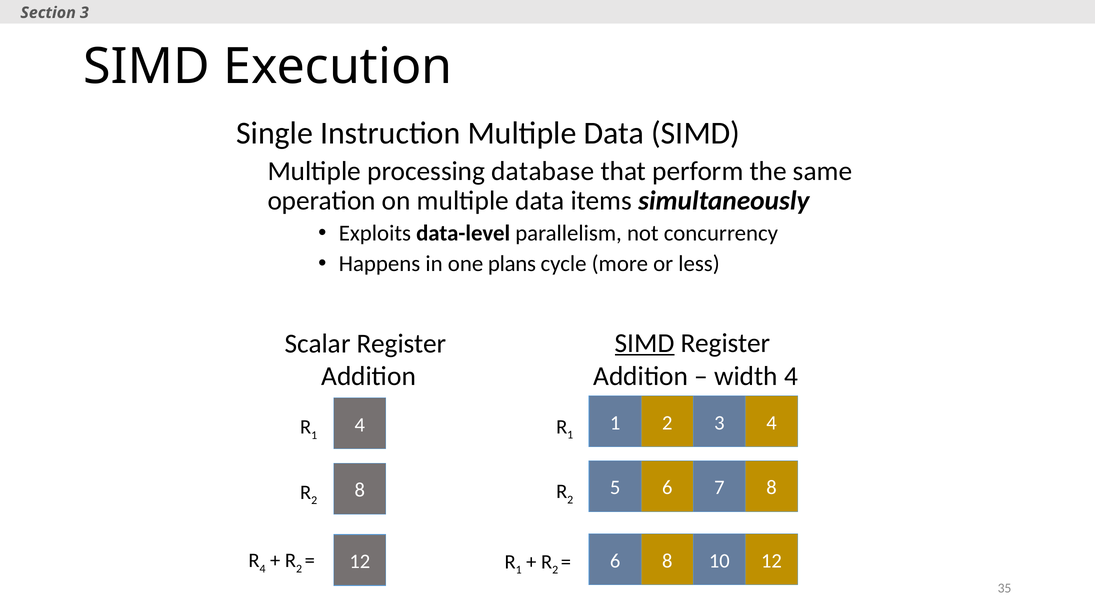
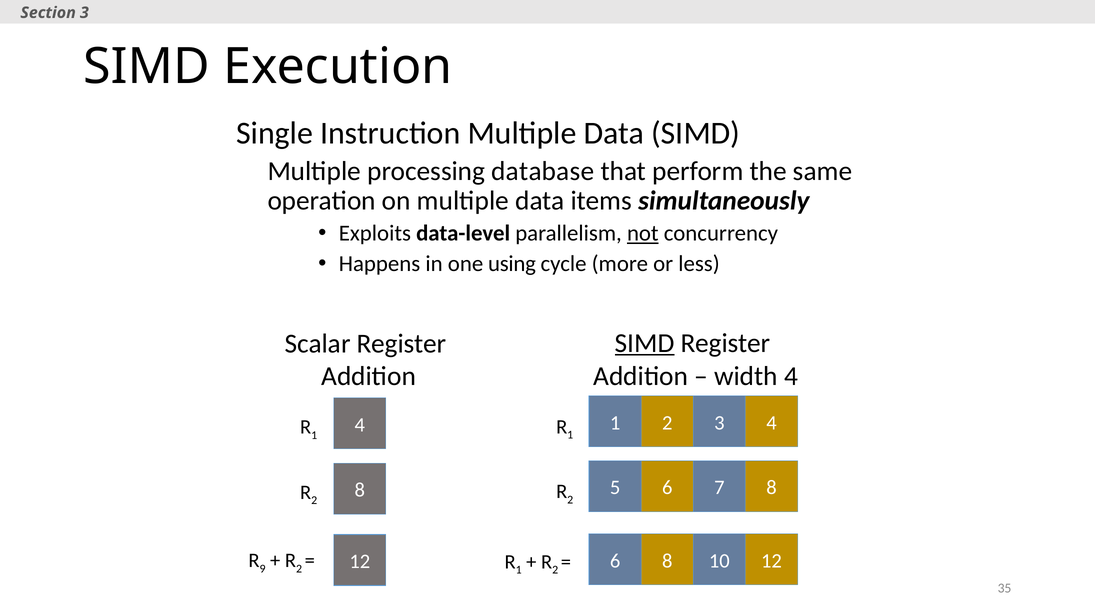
not underline: none -> present (643, 233)
plans: plans -> using (512, 264)
4: 4 -> 9 (263, 569)
